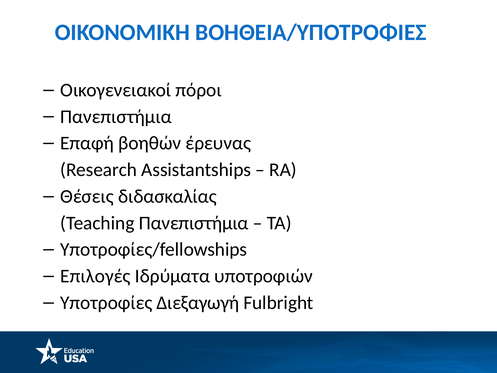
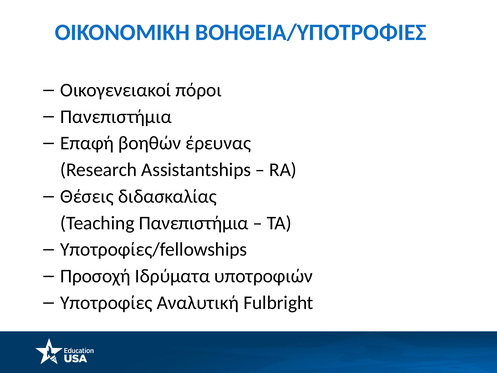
Επιλογές: Επιλογές -> Προσοχή (95, 276)
Διεξαγωγή: Διεξαγωγή -> Αναλυτική (198, 303)
